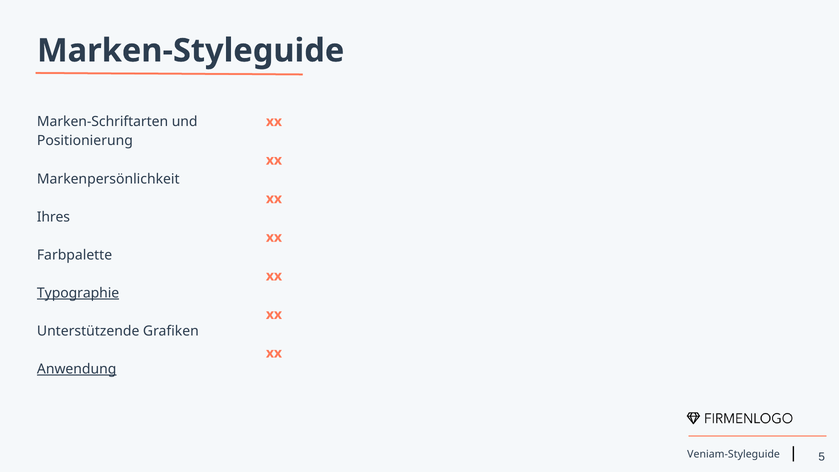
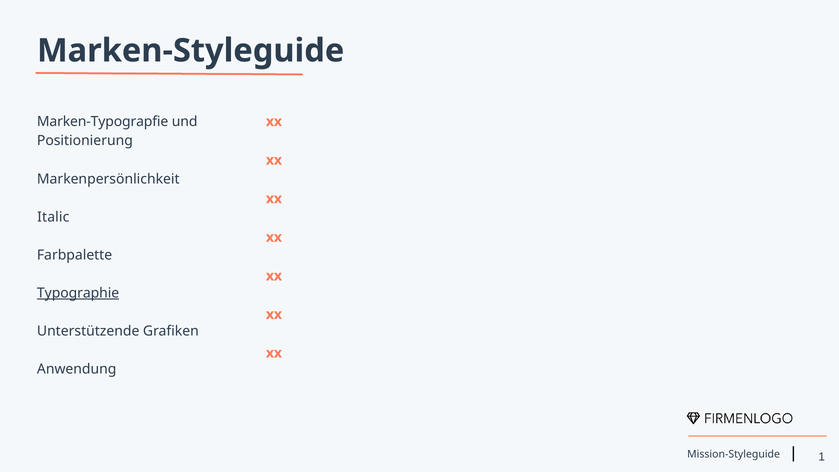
Marken-Schriftarten: Marken-Schriftarten -> Marken-Typograpfie (103, 121)
Ihres: Ihres -> Italic (53, 217)
Anwendung underline: present -> none (77, 369)
Veniam-Styleguide: Veniam-Styleguide -> Mission-Styleguide (734, 454)
5: 5 -> 1 (822, 457)
